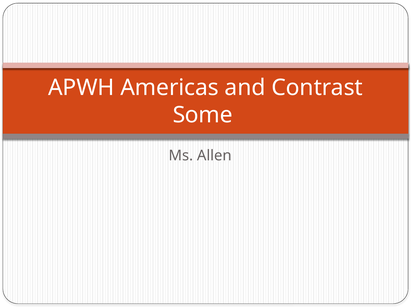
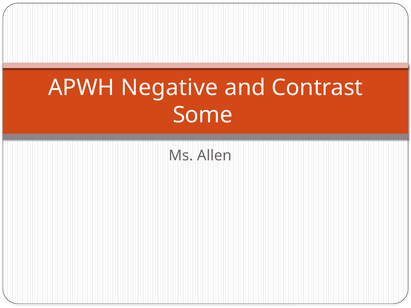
Americas: Americas -> Negative (169, 88)
